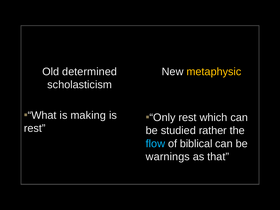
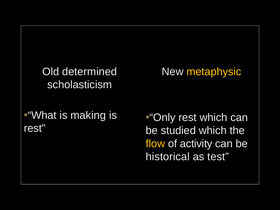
studied rather: rather -> which (213, 131)
flow colour: light blue -> yellow (155, 144)
biblical: biblical -> activity (196, 144)
warnings: warnings -> historical (168, 157)
that: that -> test (218, 157)
